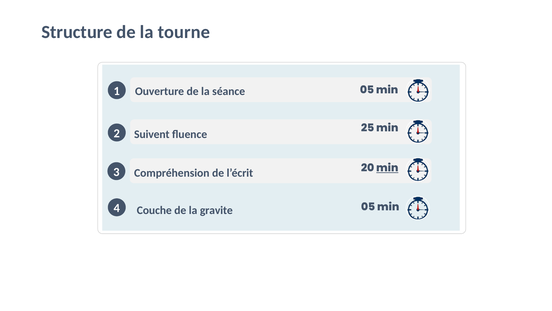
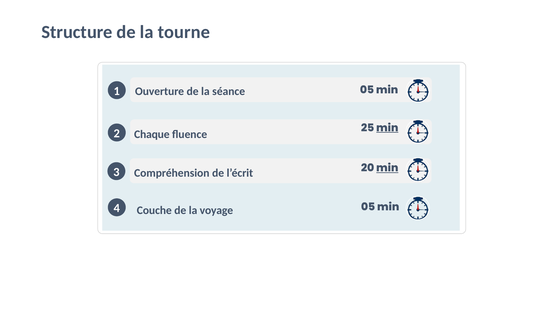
min underline: none -> present (387, 128)
Suivent: Suivent -> Chaque (152, 134)
gravite: gravite -> voyage (216, 210)
